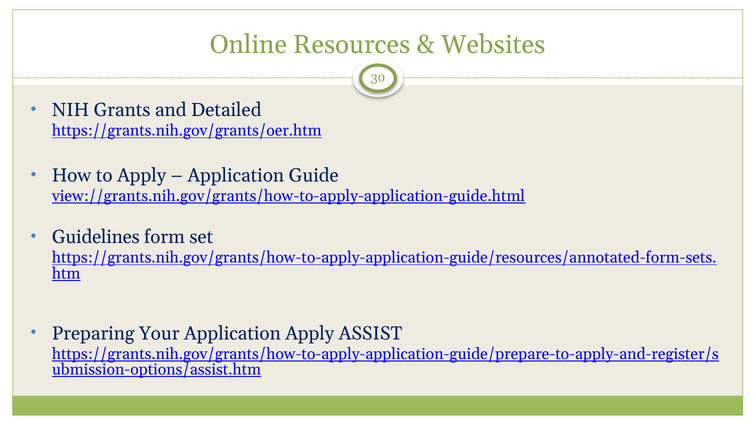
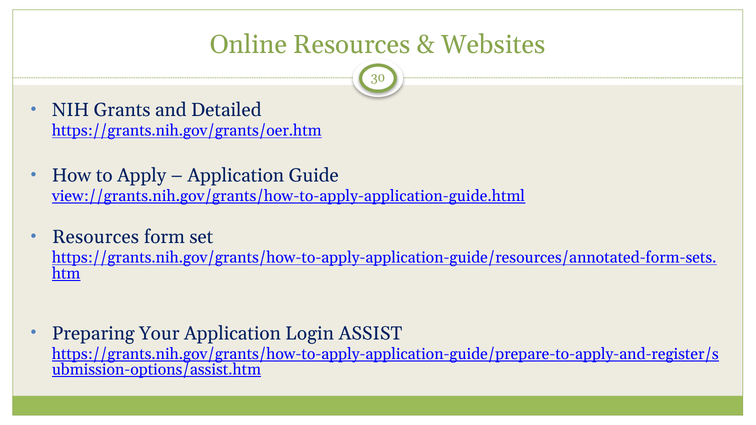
Guidelines: Guidelines -> Resources (96, 237)
Application Apply: Apply -> Login (310, 333)
